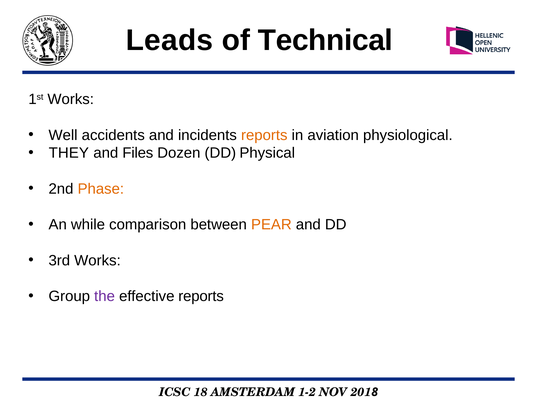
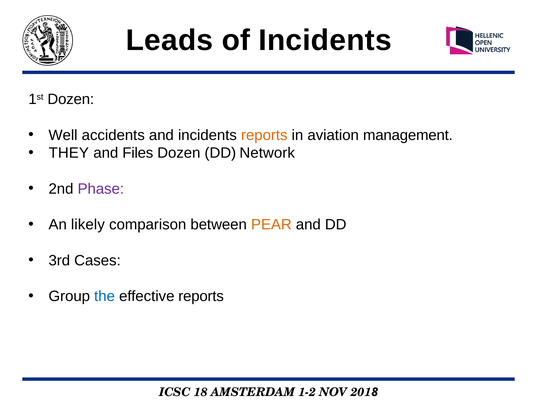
of Technical: Technical -> Incidents (325, 40)
1st Works: Works -> Dozen (71, 99)
physiological: physiological -> management (408, 135)
Physical: Physical -> Network (267, 153)
Phase colour: orange -> purple (101, 189)
while: while -> likely (88, 225)
3rd Works: Works -> Cases (97, 260)
the colour: purple -> blue (105, 296)
